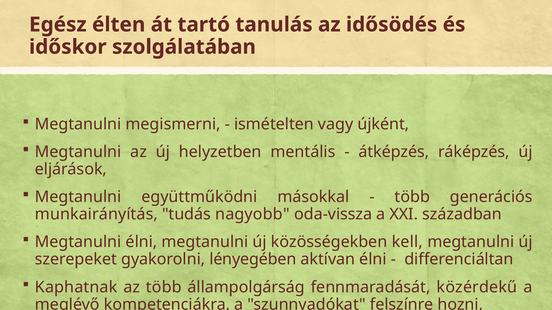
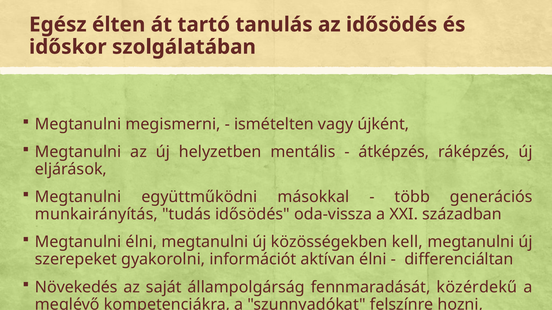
tudás nagyobb: nagyobb -> idősödés (252, 215)
lényegében: lényegében -> információt (253, 260)
Kaphatnak: Kaphatnak -> Növekedés (76, 288)
az több: több -> saját (164, 288)
